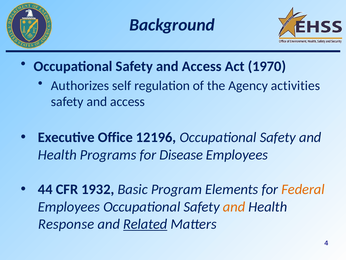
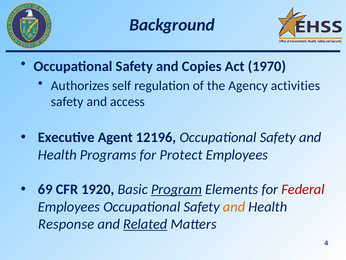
Occupational Safety and Access: Access -> Copies (202, 66)
Office: Office -> Agent (115, 137)
Disease: Disease -> Protect (181, 154)
44: 44 -> 69 (45, 189)
1932: 1932 -> 1920 (98, 189)
Program underline: none -> present (176, 189)
Federal colour: orange -> red (303, 189)
